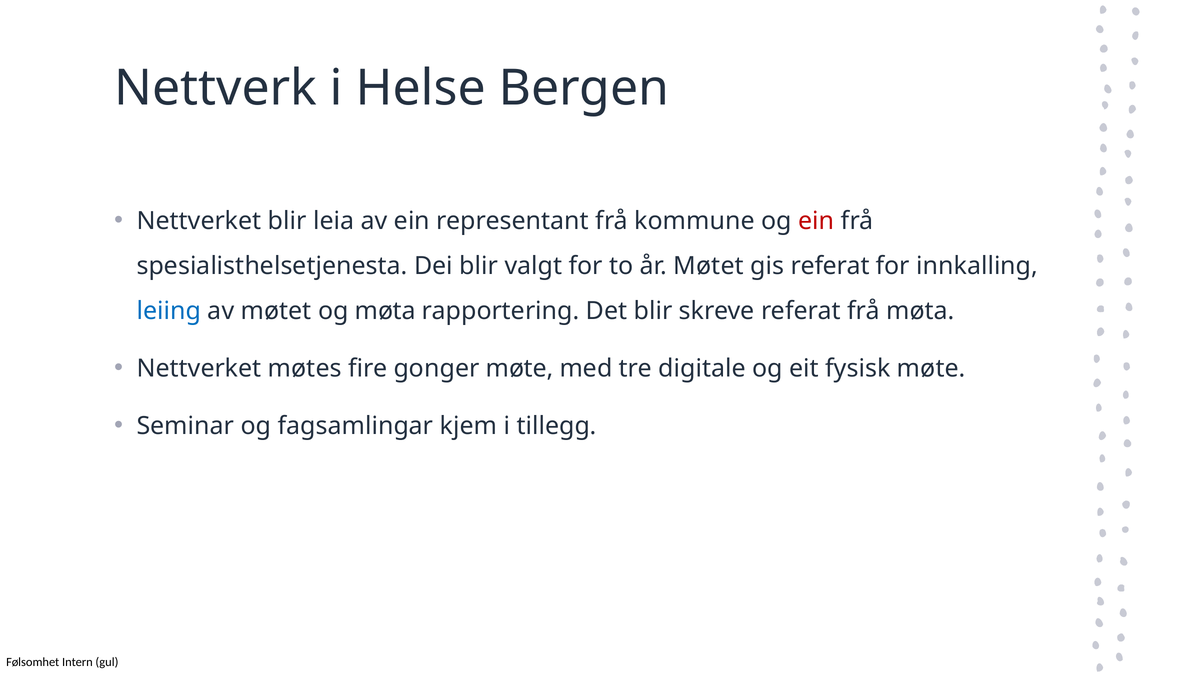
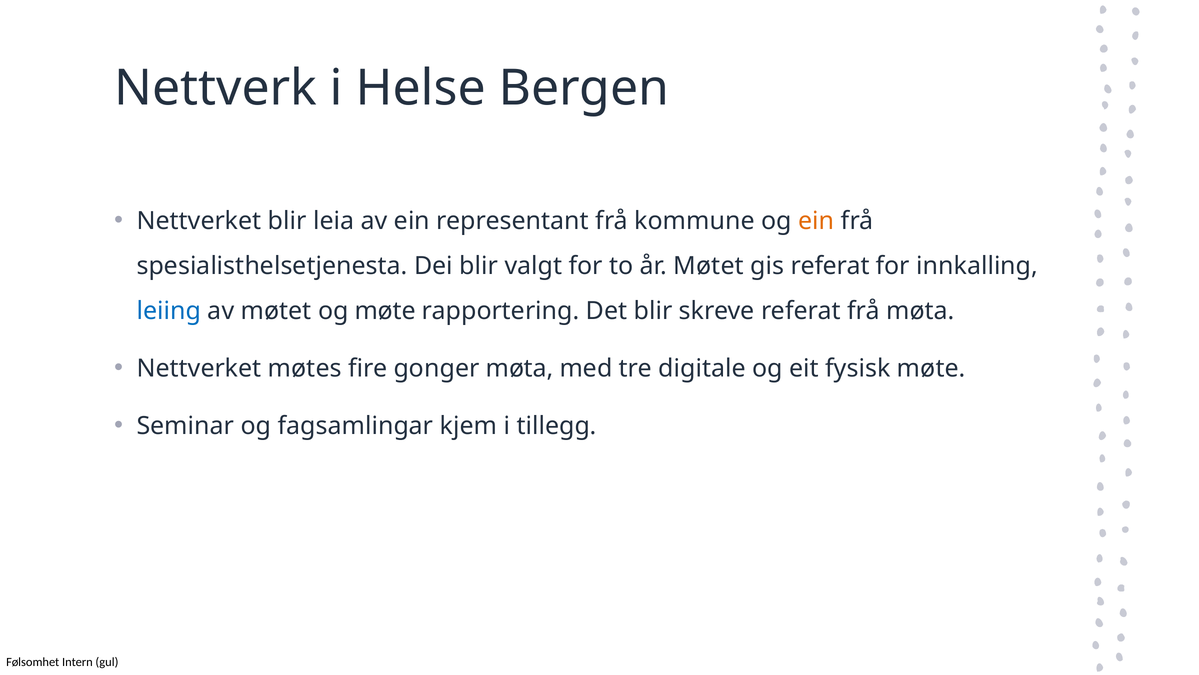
ein colour: red -> orange (816, 221)
og møta: møta -> møte (385, 311)
gonger møte: møte -> møta (520, 368)
